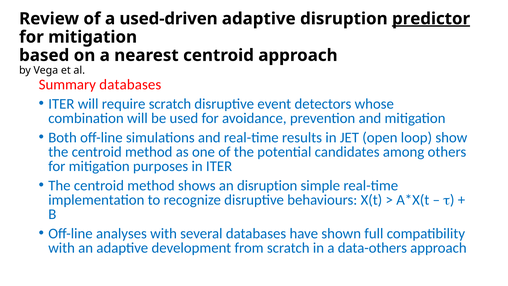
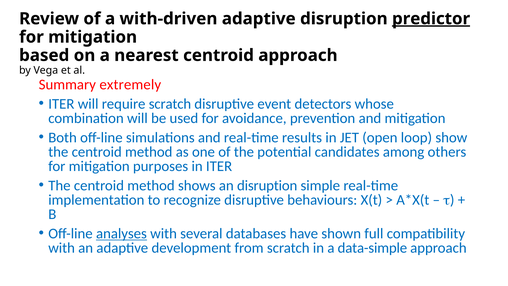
used-driven: used-driven -> with-driven (168, 19)
Summary databases: databases -> extremely (130, 85)
analyses underline: none -> present (121, 233)
data-others: data-others -> data-simple (372, 248)
